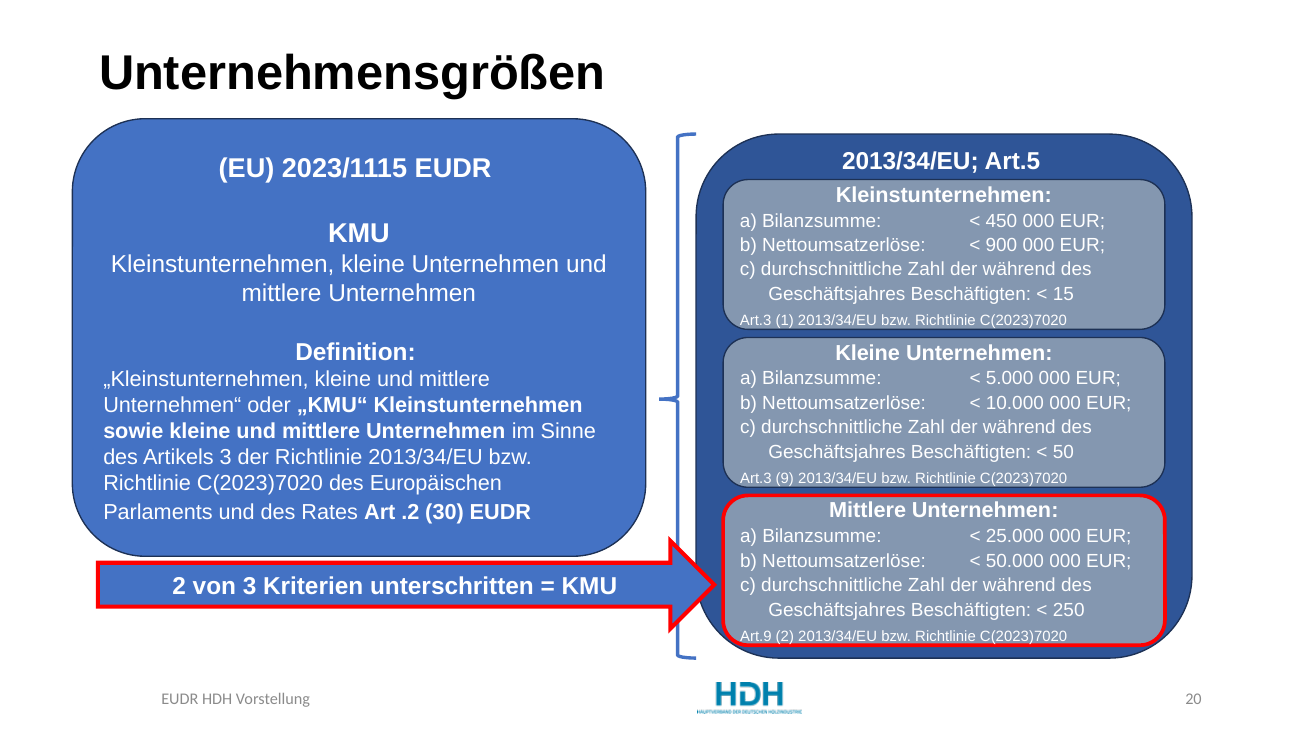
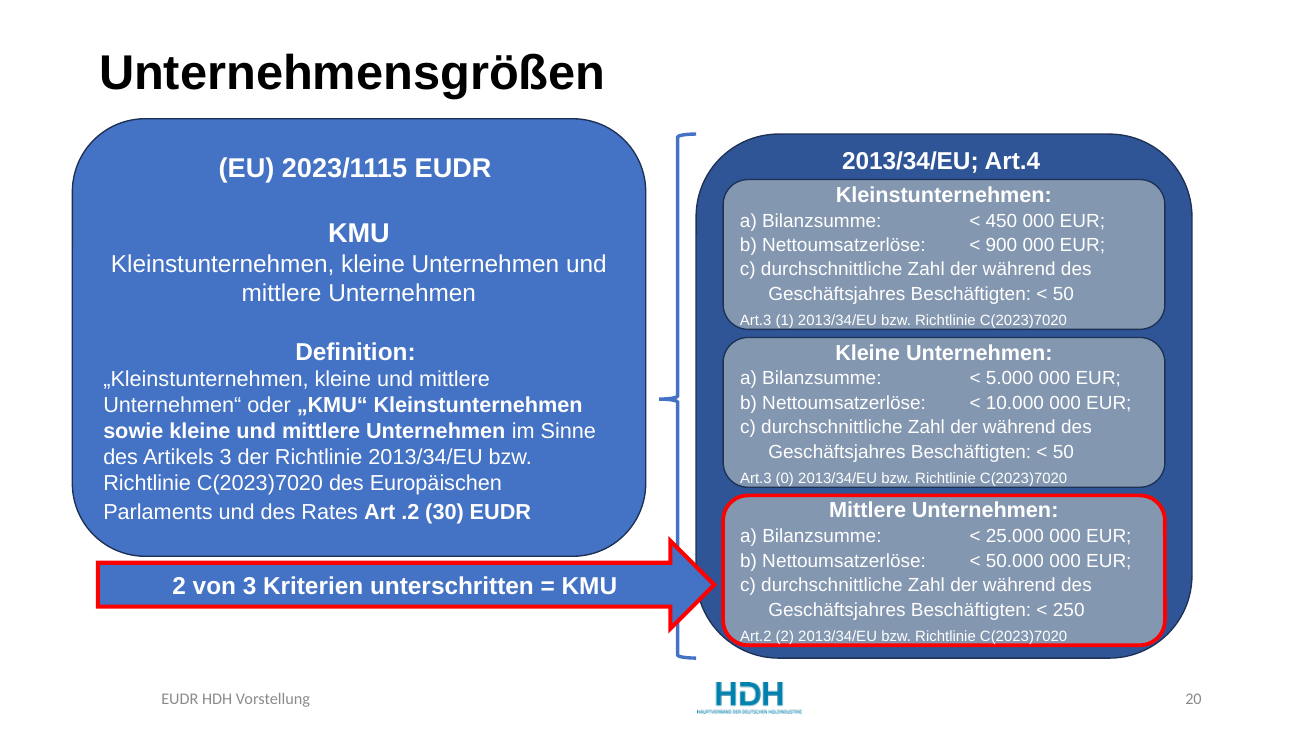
Art.5: Art.5 -> Art.4 (1012, 161)
15: 15 -> 50 (1063, 294)
9: 9 -> 0 (785, 478)
Art.9: Art.9 -> Art.2 (756, 636)
